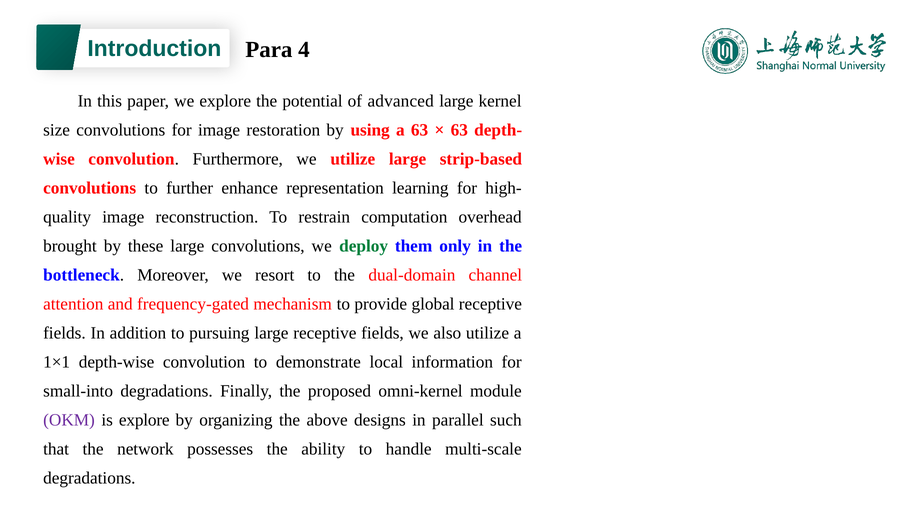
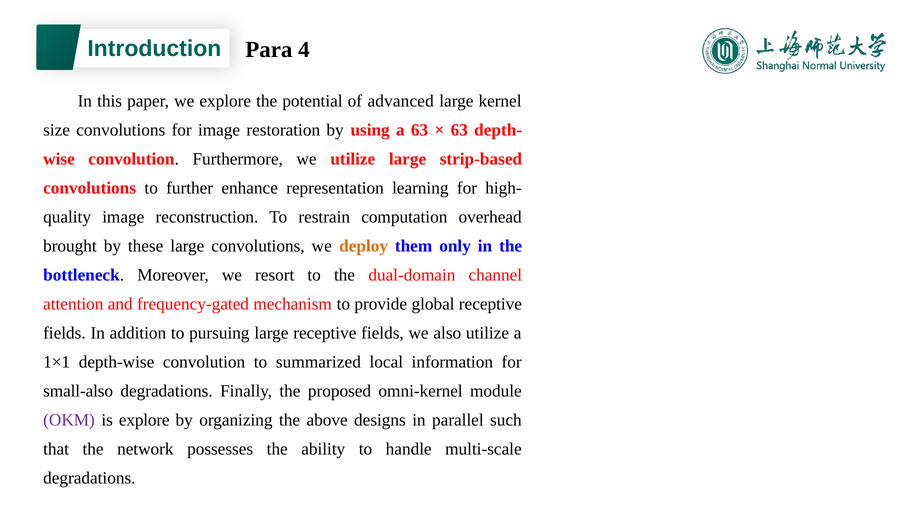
deploy colour: green -> orange (364, 246)
demonstrate: demonstrate -> summarized (318, 362)
small-into: small-into -> small-also (78, 391)
